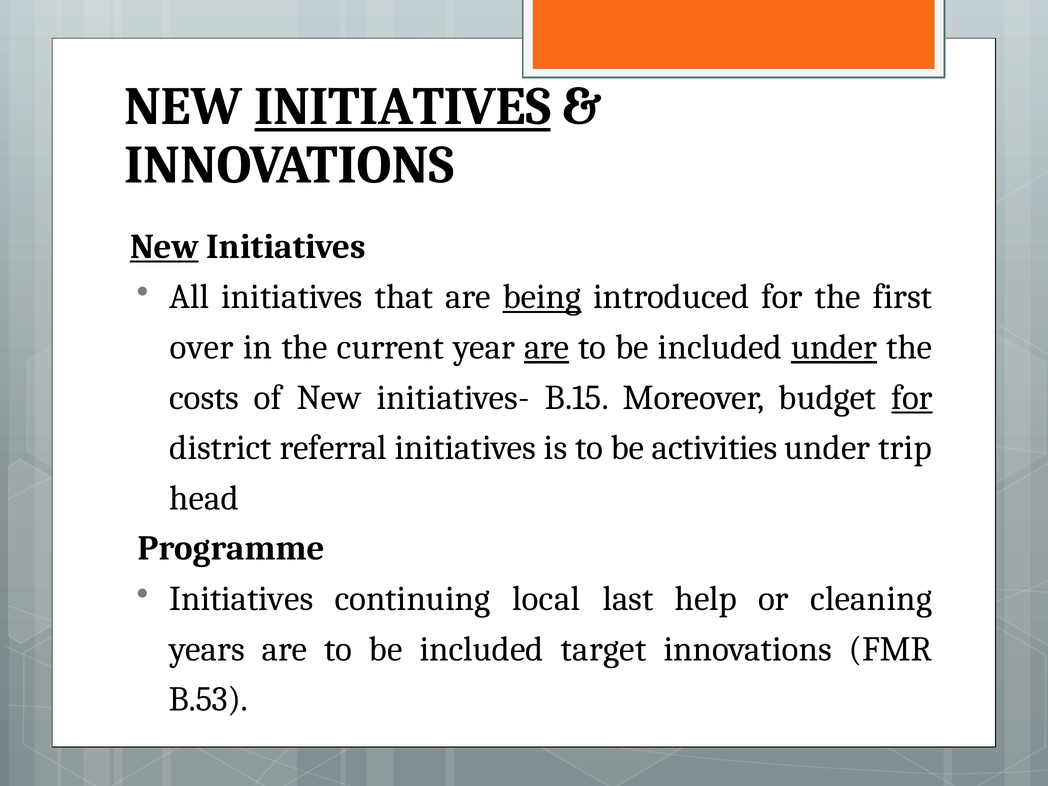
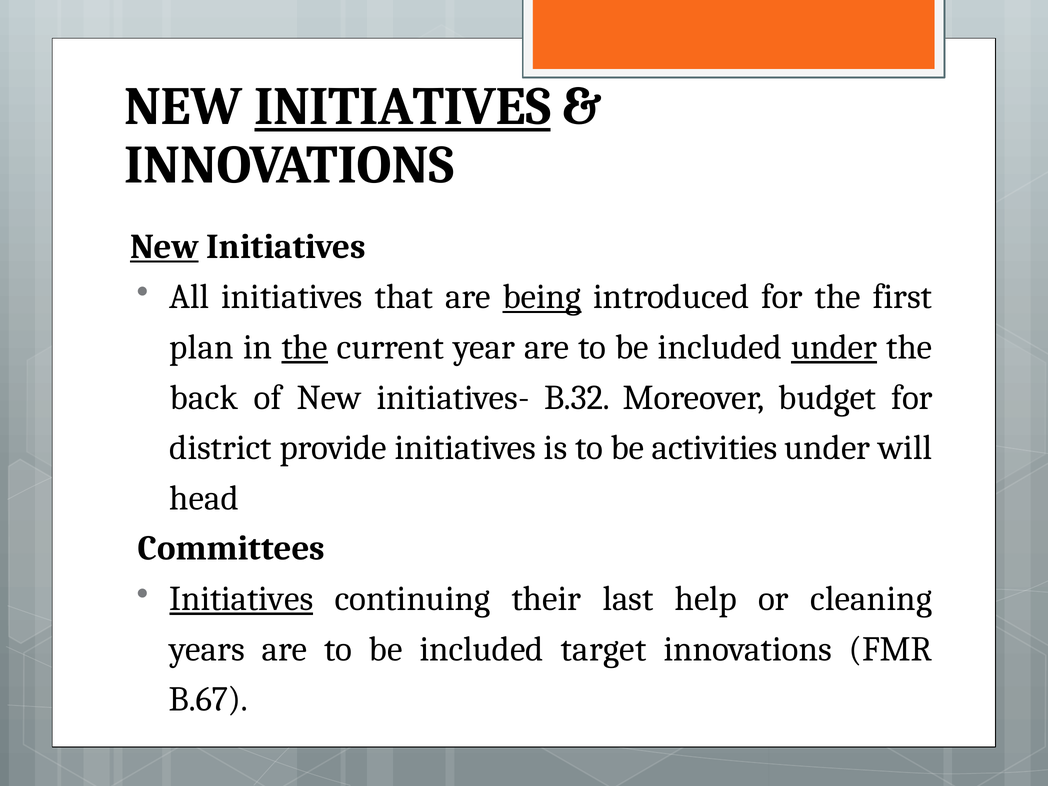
over: over -> plan (202, 347)
the underline: none -> present (305, 347)
are underline: present -> none (547, 347)
costs: costs -> back (204, 398)
B.15: B.15 -> B.32 (577, 398)
for underline: present -> none (912, 398)
referral: referral -> provide (333, 448)
trip: trip -> will (905, 448)
Programme: Programme -> Committees (231, 548)
Initiatives underline: none -> present (241, 599)
local: local -> their (546, 599)
B.53: B.53 -> B.67 (208, 699)
